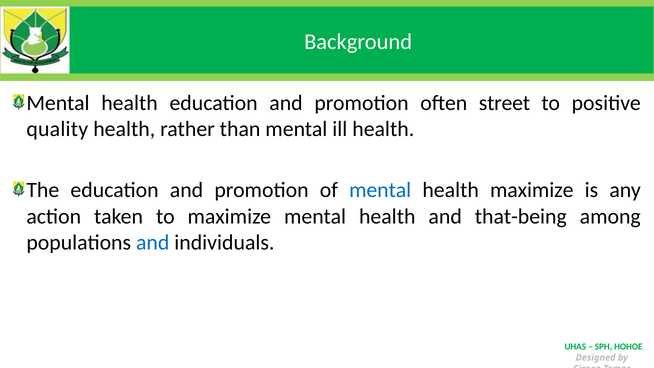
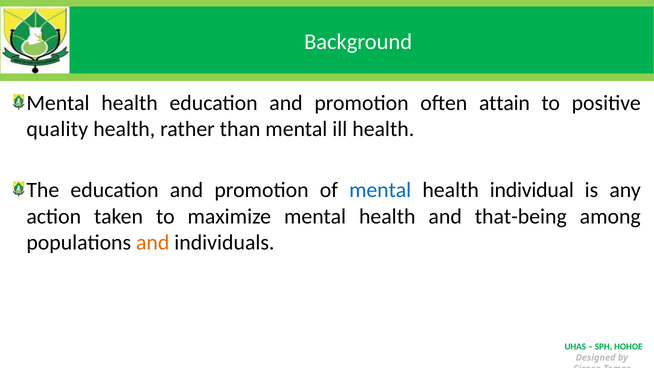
street: street -> attain (504, 103)
health maximize: maximize -> individual (532, 190)
and colour: blue -> orange (153, 243)
